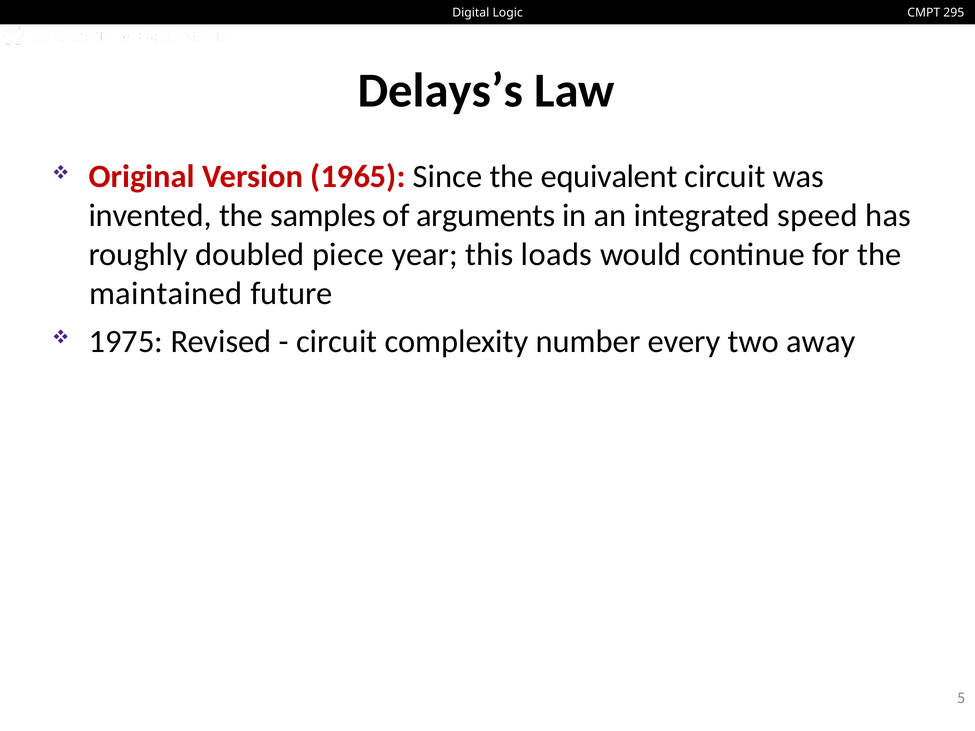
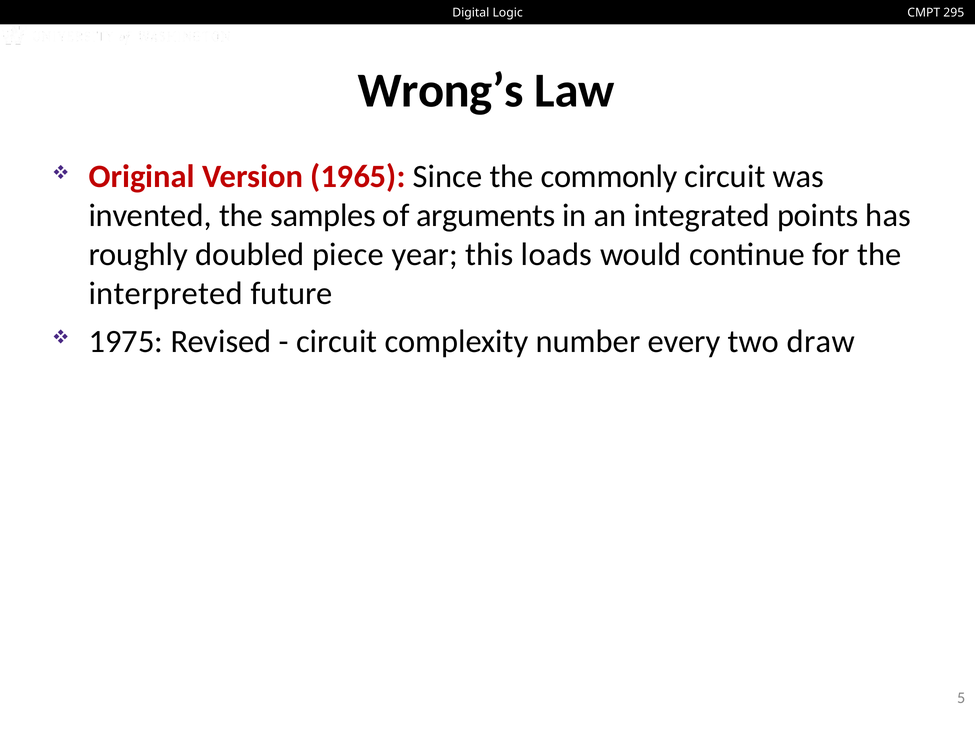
Delays’s: Delays’s -> Wrong’s (441, 90)
equivalent: equivalent -> commonly (609, 177)
speed: speed -> points (818, 216)
maintained: maintained -> interpreted (166, 294)
away: away -> draw (821, 341)
